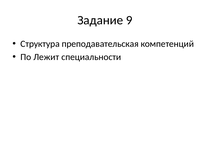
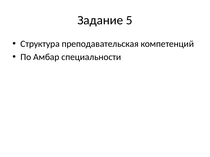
9: 9 -> 5 (129, 20)
Лежит: Лежит -> Амбар (46, 57)
